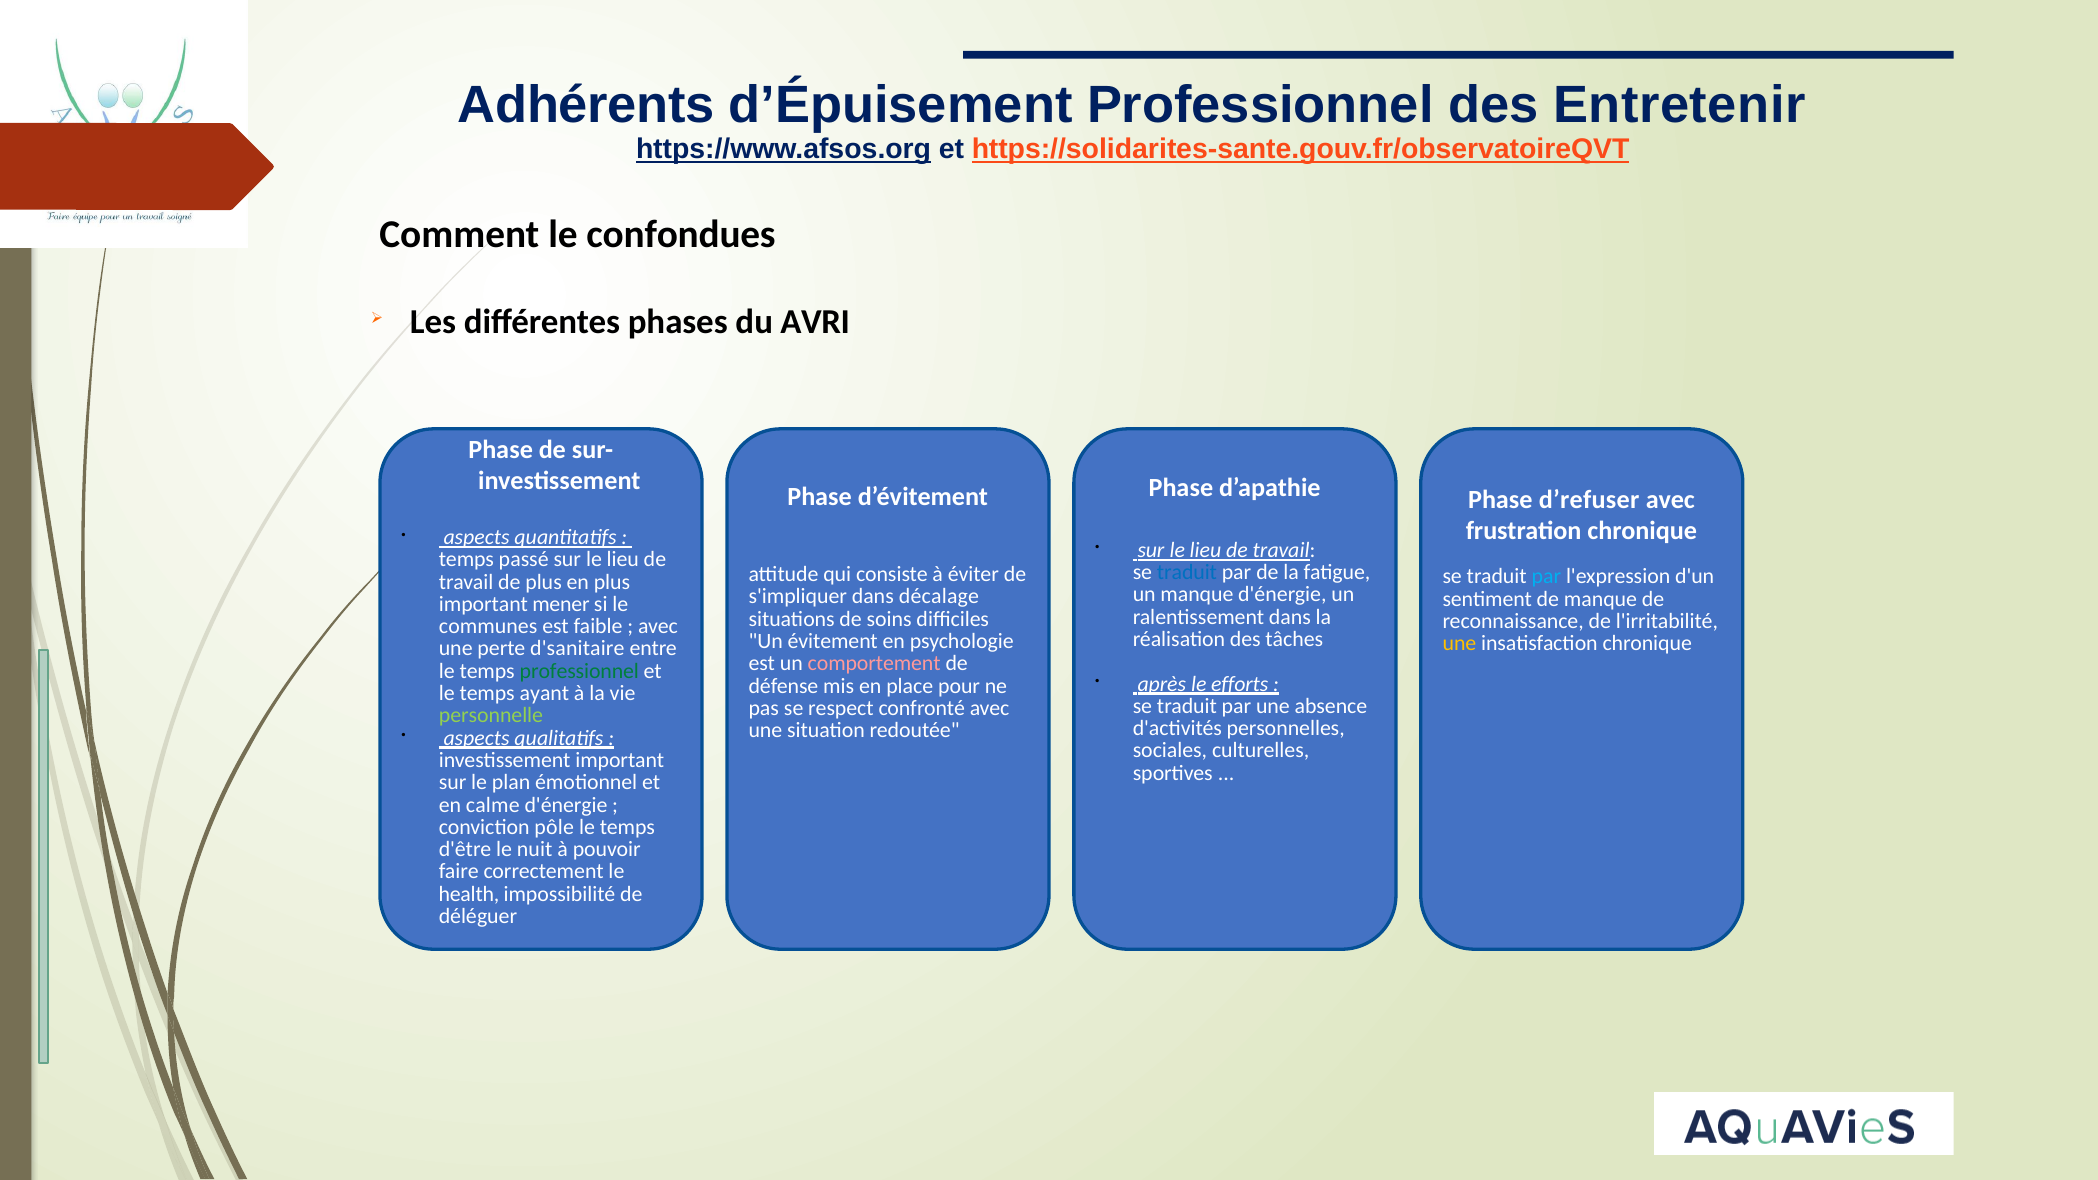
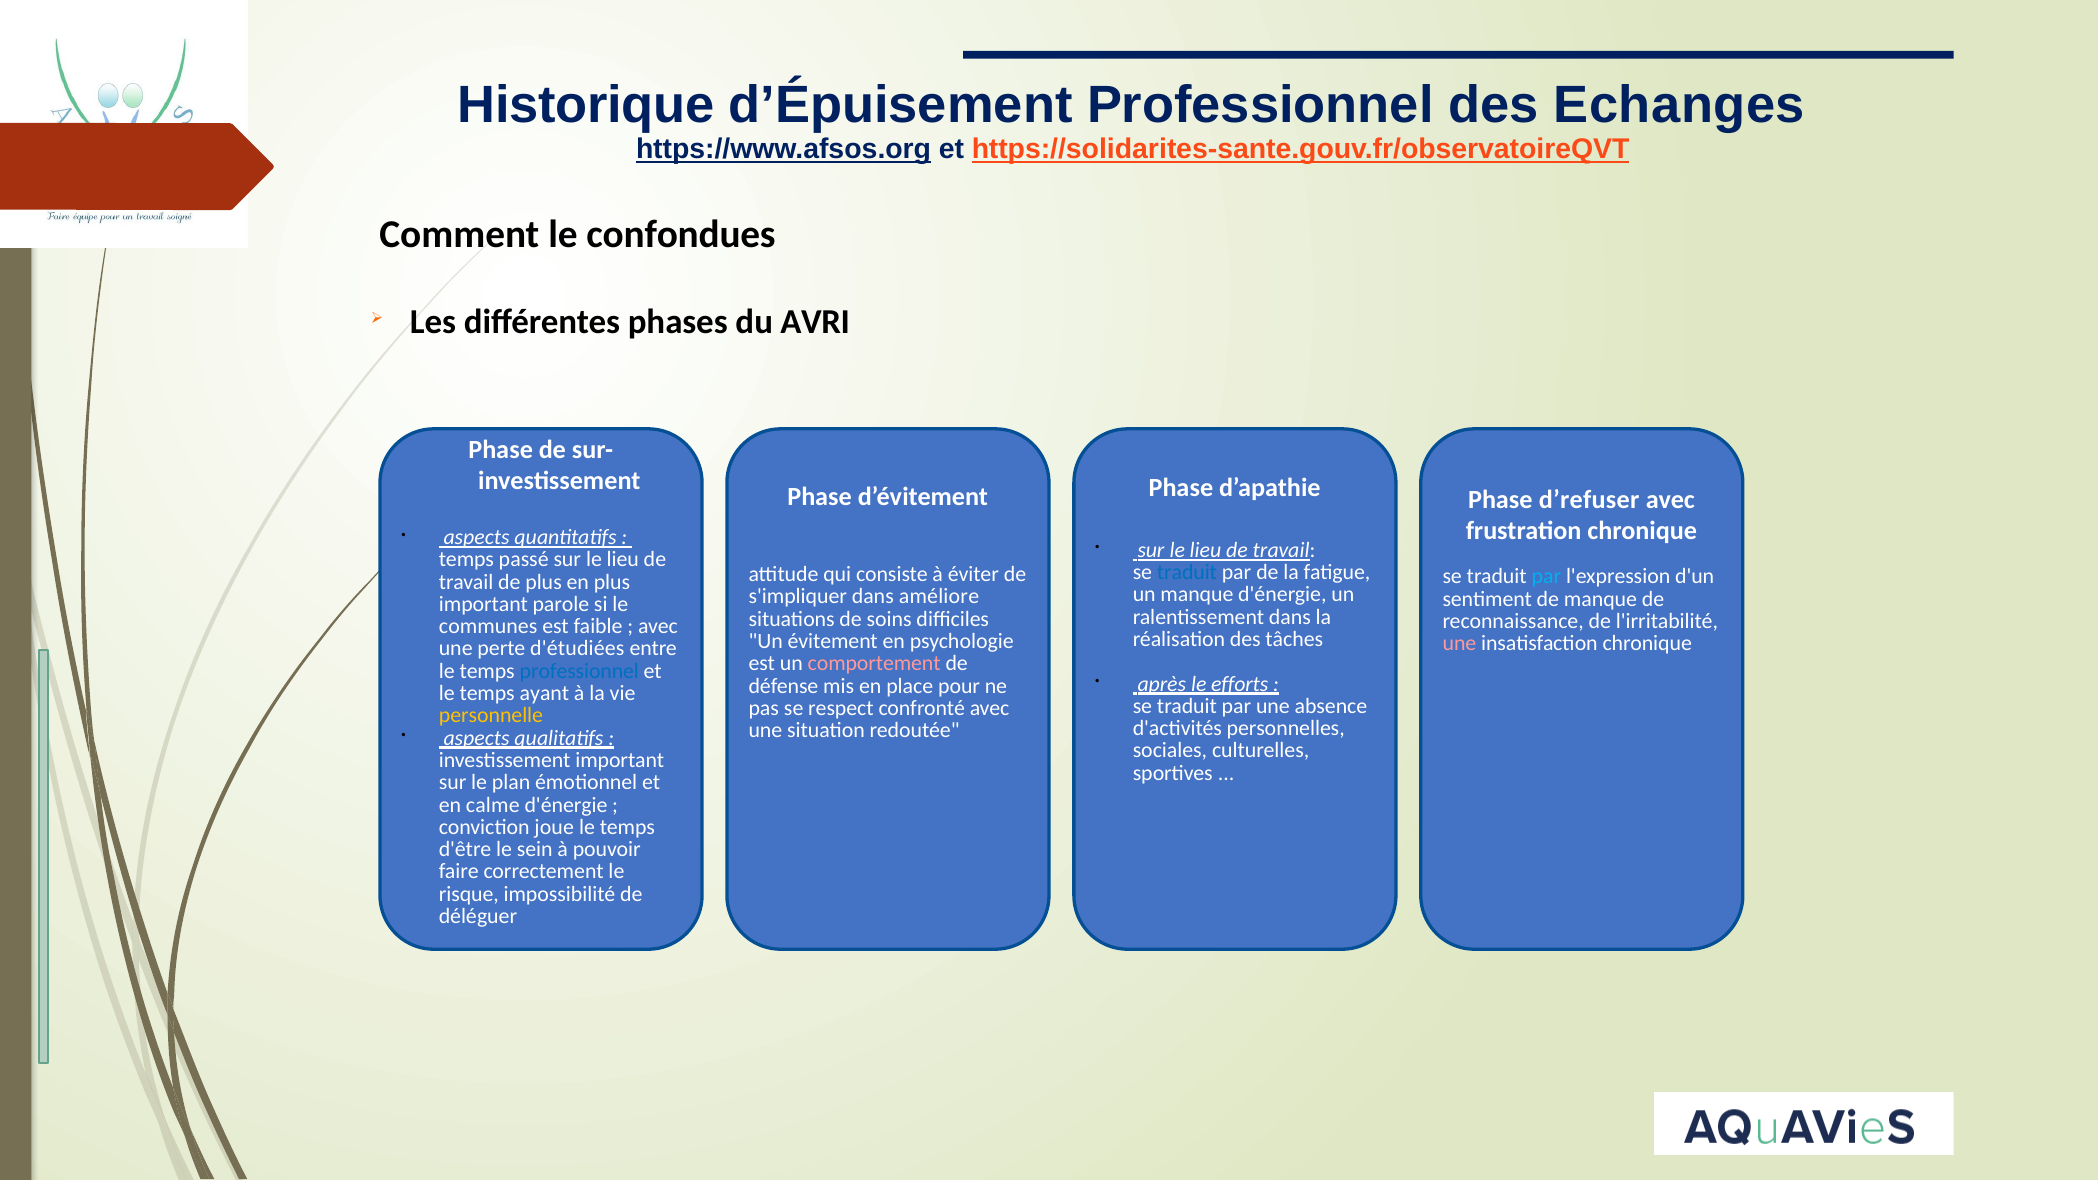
Adhérents: Adhérents -> Historique (586, 106)
Entretenir: Entretenir -> Echanges (1679, 106)
décalage: décalage -> améliore (939, 597)
mener: mener -> parole (561, 604)
une colour: yellow -> pink (1459, 643)
d'sanitaire: d'sanitaire -> d'étudiées (577, 649)
professionnel colour: green -> blue (579, 671)
personnelle colour: light green -> yellow (491, 716)
pôle: pôle -> joue (554, 827)
nuit: nuit -> sein (535, 849)
health: health -> risque (469, 894)
